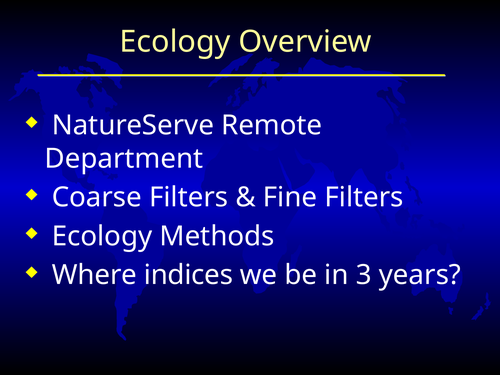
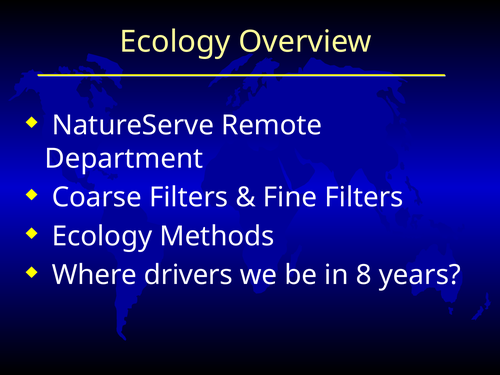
indices: indices -> drivers (188, 275)
3: 3 -> 8 (364, 275)
